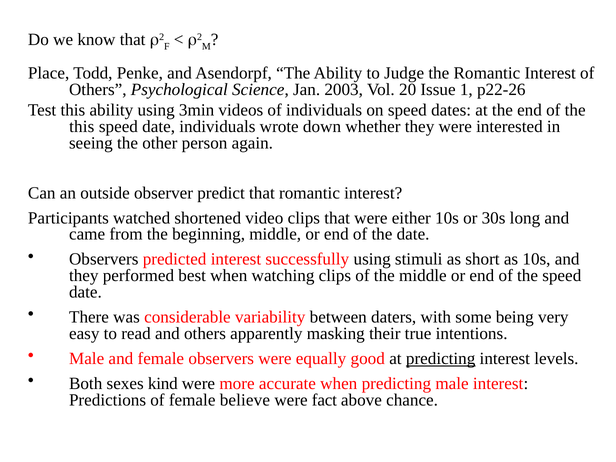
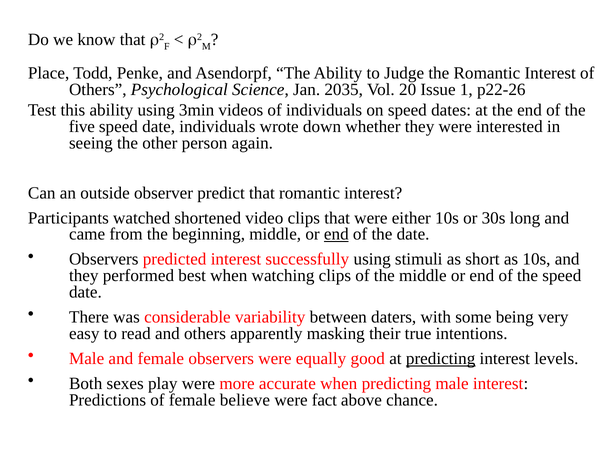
2003: 2003 -> 2035 (344, 89)
this: this -> five (82, 127)
end underline: none -> present (336, 234)
kind: kind -> play (163, 384)
